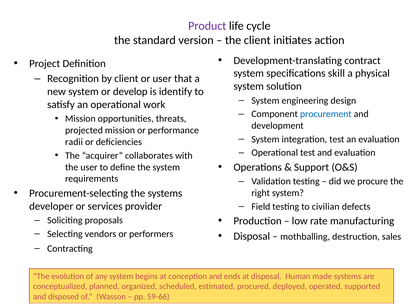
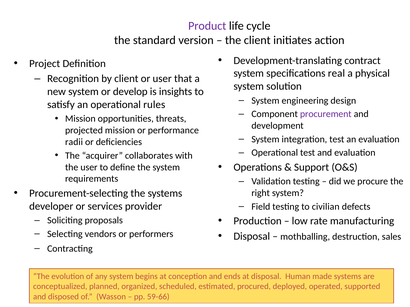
skill: skill -> real (336, 74)
identify: identify -> insights (176, 92)
work: work -> rules (154, 105)
procurement colour: blue -> purple (326, 114)
